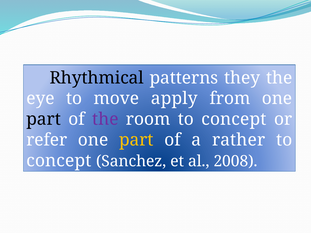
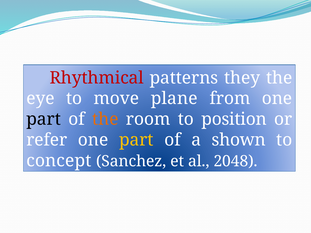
Rhythmical colour: black -> red (97, 78)
apply: apply -> plane (174, 99)
the colour: purple -> orange (105, 119)
room to concept: concept -> position (234, 119)
rather: rather -> shown (239, 140)
2008: 2008 -> 2048 (236, 161)
